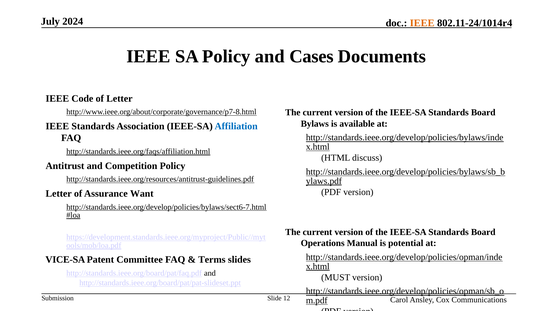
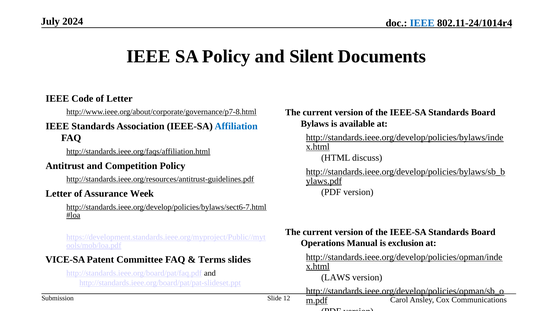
IEEE colour: orange -> blue (422, 23)
Cases: Cases -> Silent (311, 57)
Want: Want -> Week (142, 194)
potential: potential -> exclusion (406, 243)
MUST: MUST -> LAWS (336, 277)
